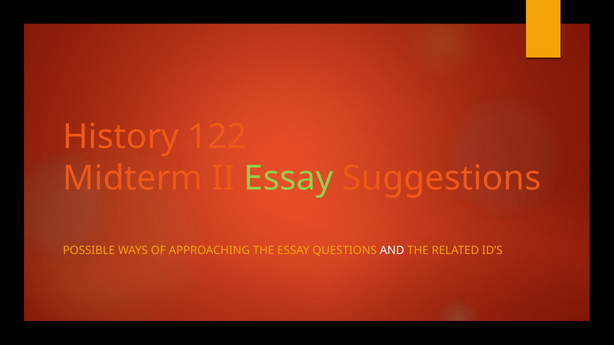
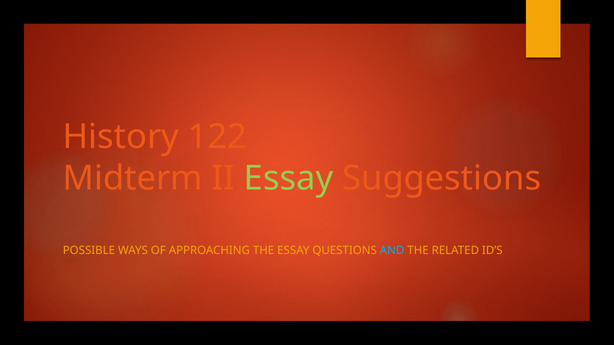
AND colour: white -> light blue (392, 251)
